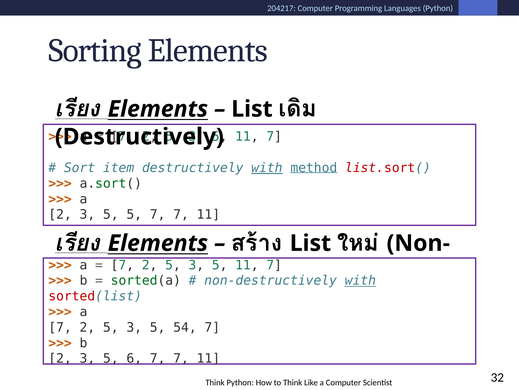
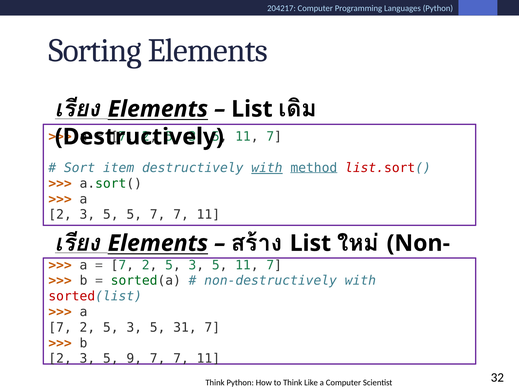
with underline: present -> none (360, 280)
54: 54 -> 31 (185, 327)
6: 6 -> 9 (134, 358)
